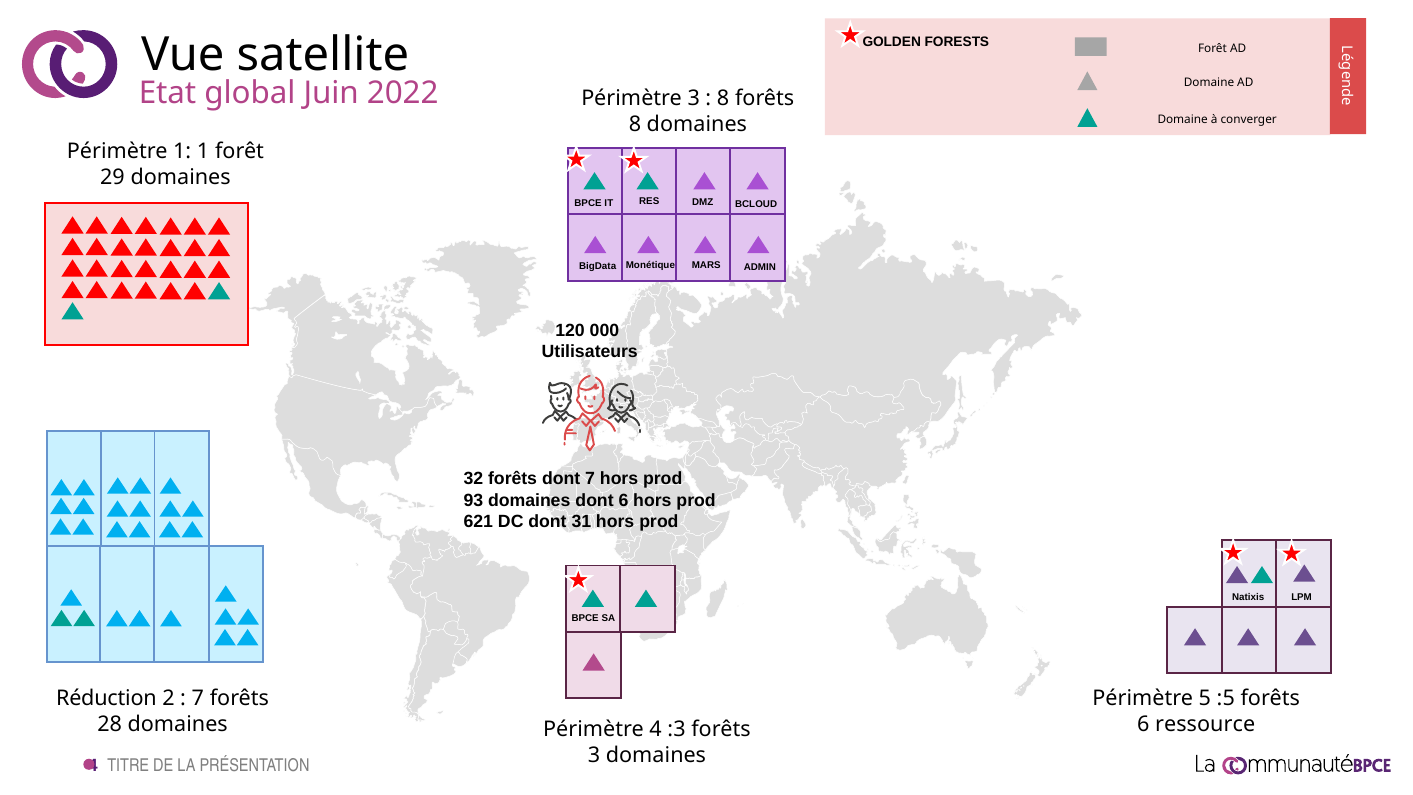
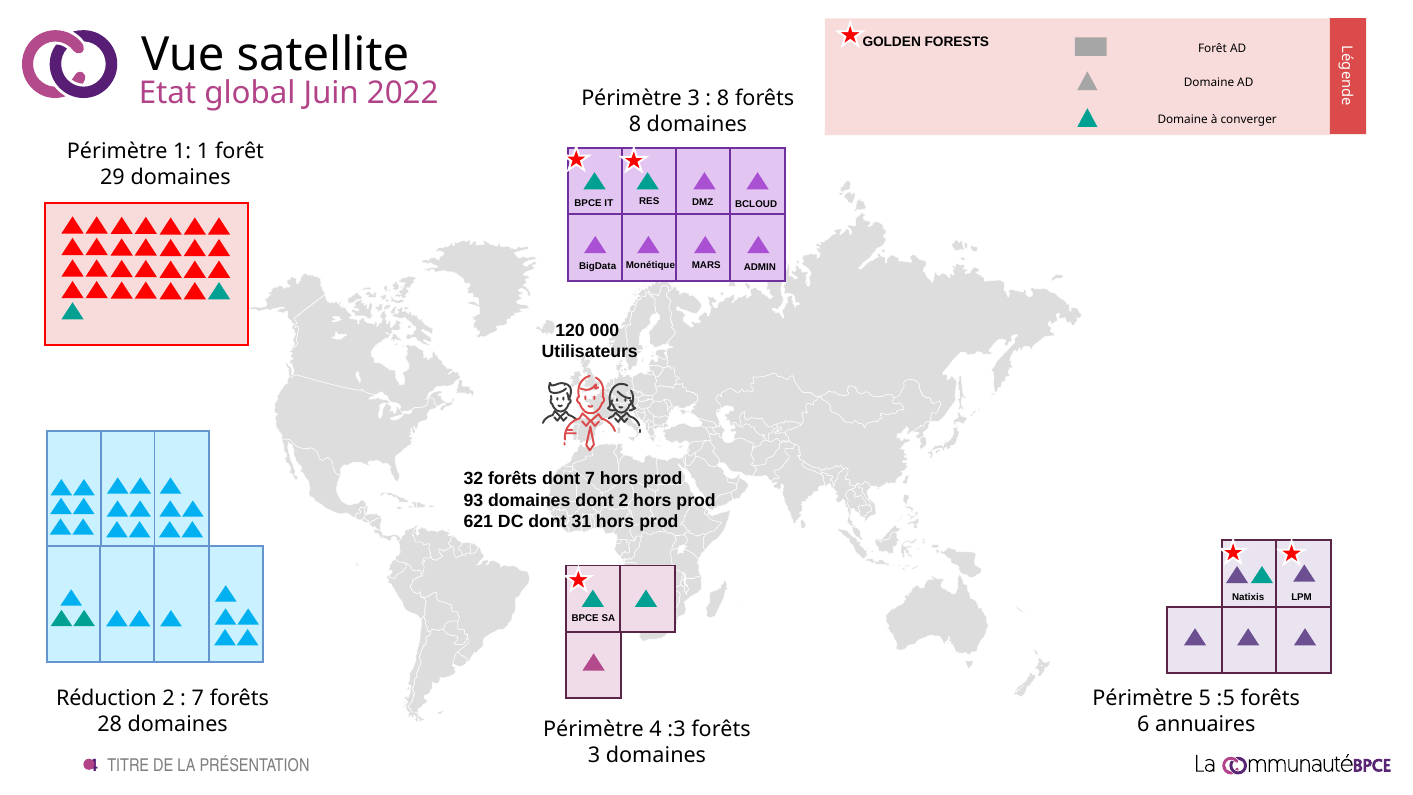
dont 6: 6 -> 2 (624, 500)
ressource: ressource -> annuaires (1205, 724)
